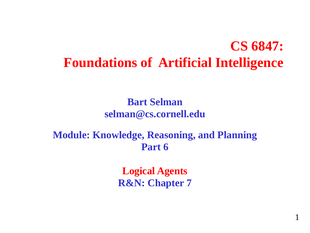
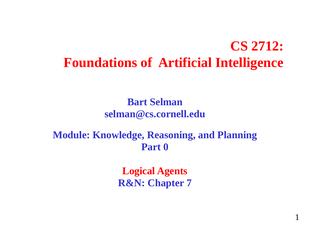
6847: 6847 -> 2712 (268, 46)
6: 6 -> 0 (166, 147)
